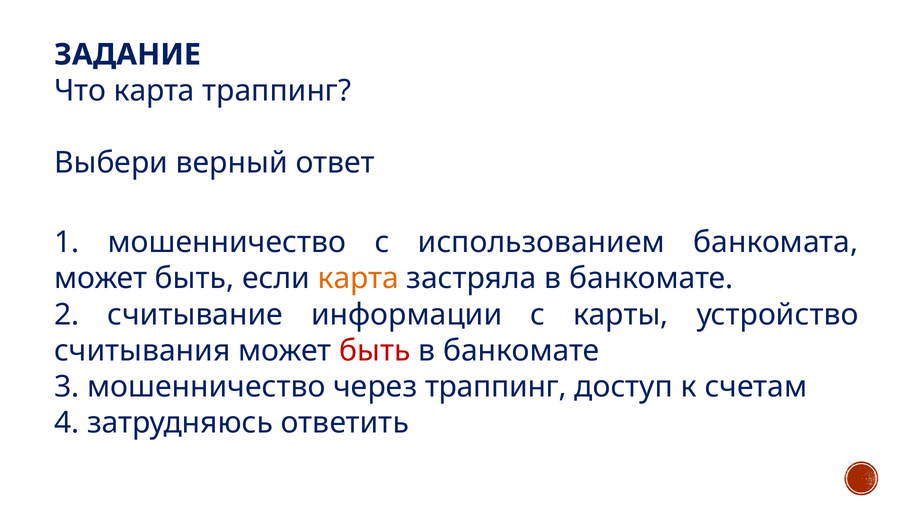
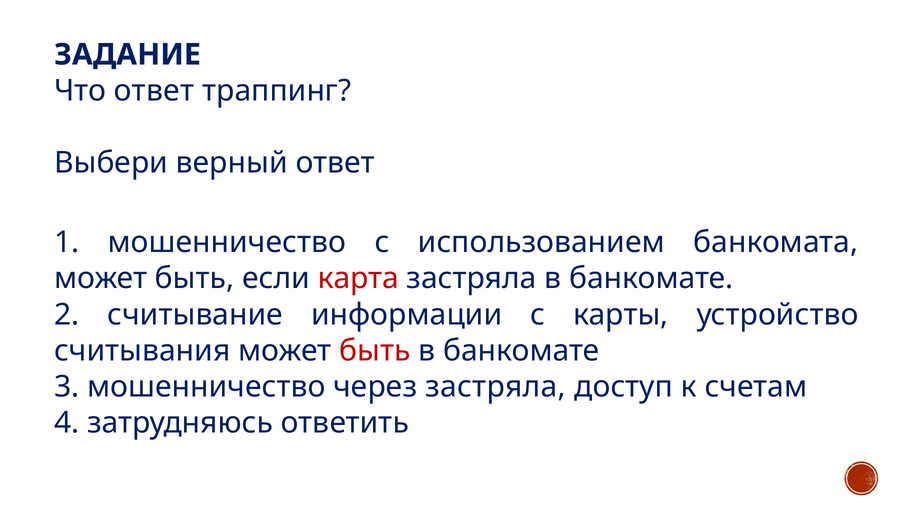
Что карта: карта -> ответ (154, 91)
карта colour: orange -> red (358, 278)
через траппинг: траппинг -> застряла (496, 387)
